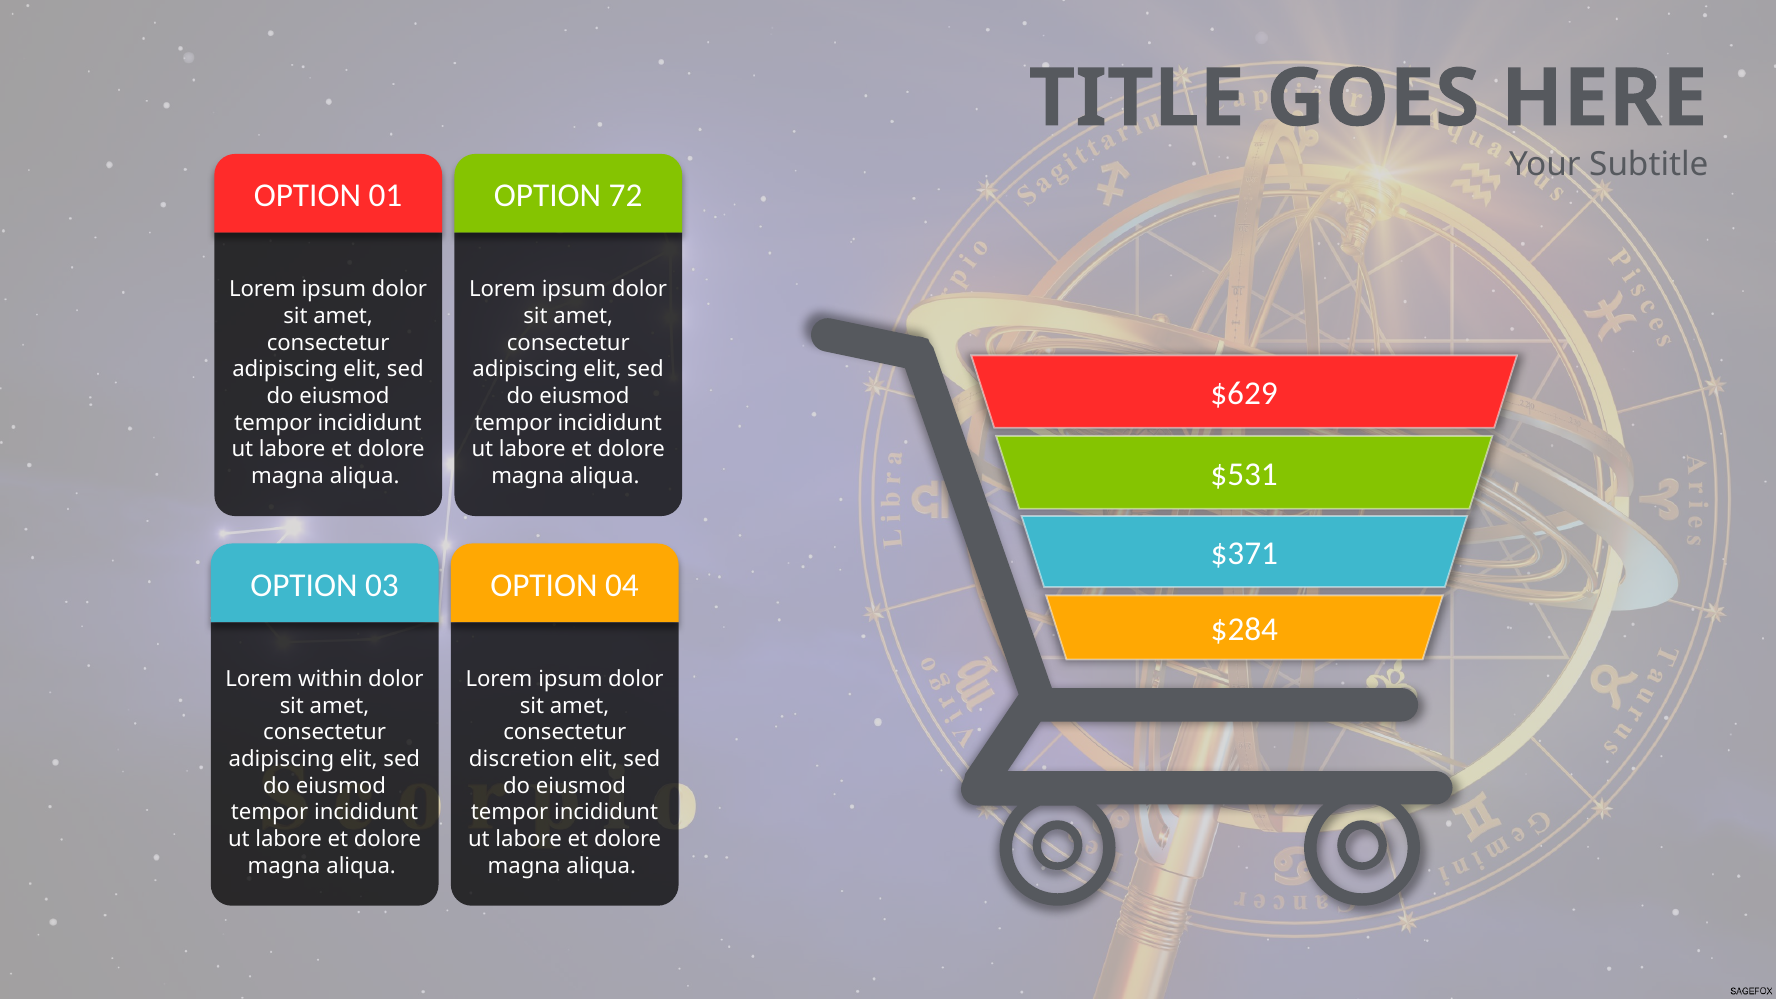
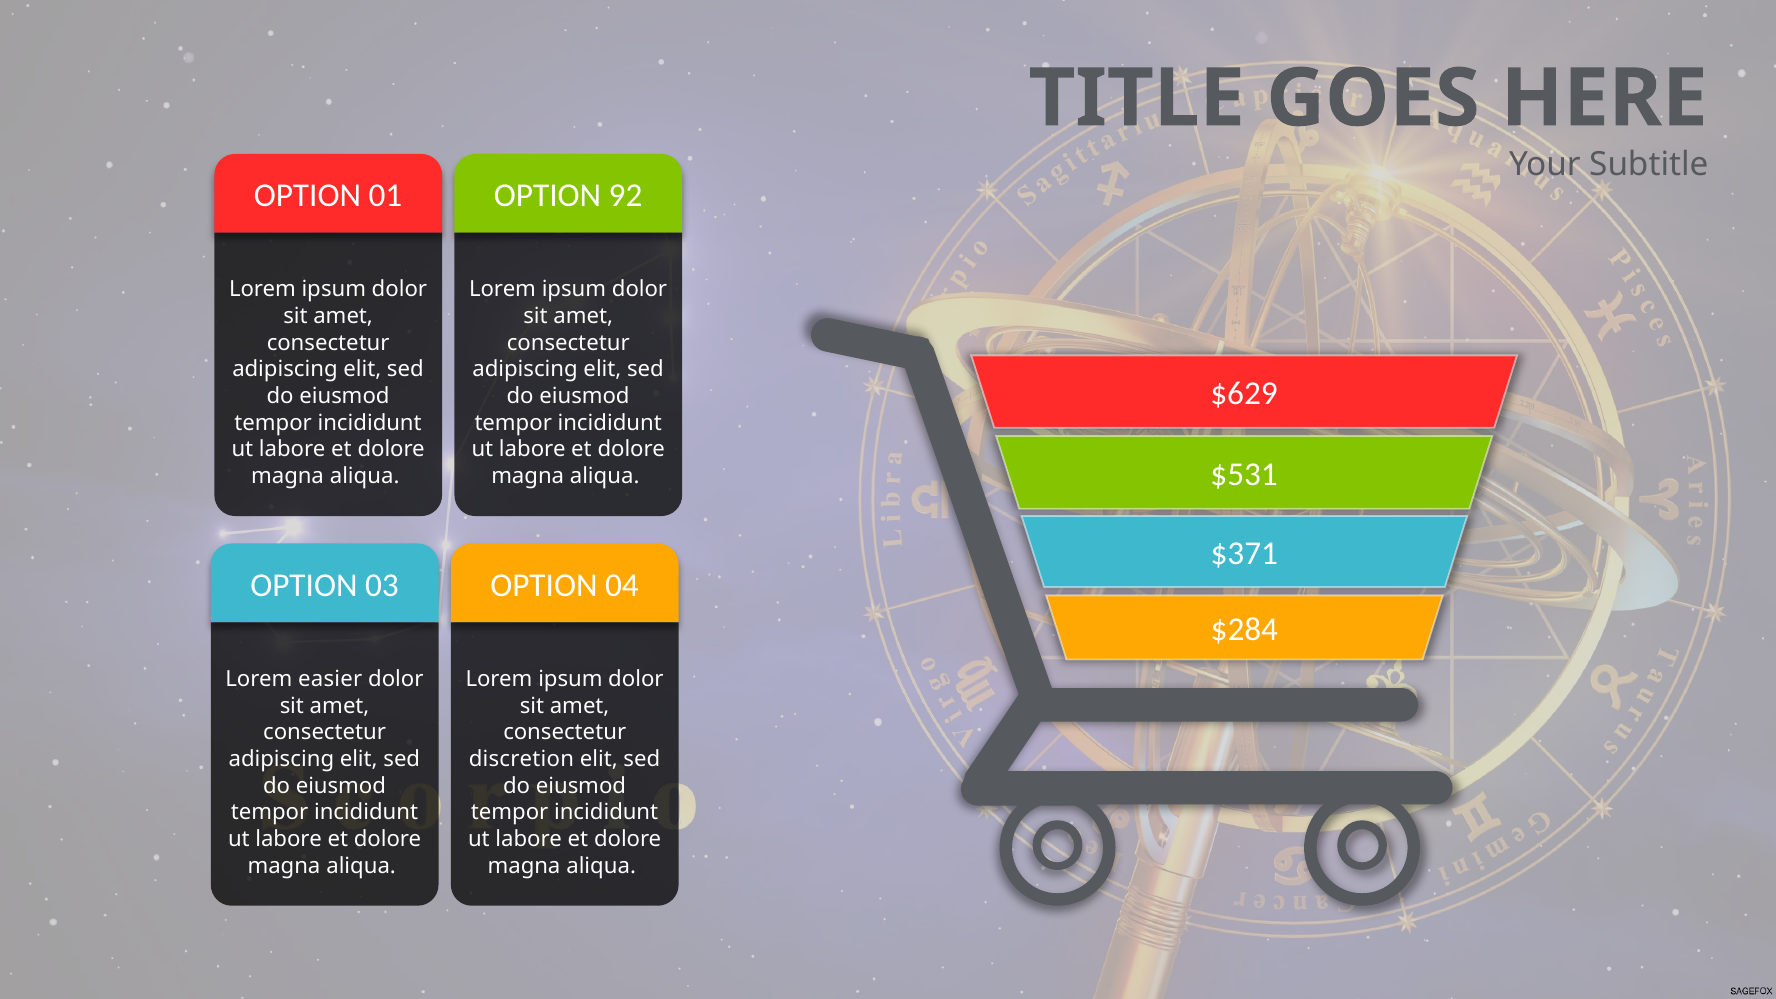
72: 72 -> 92 (626, 196)
within: within -> easier (330, 679)
